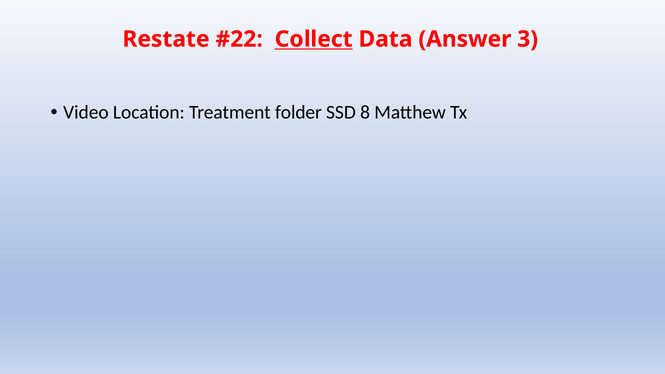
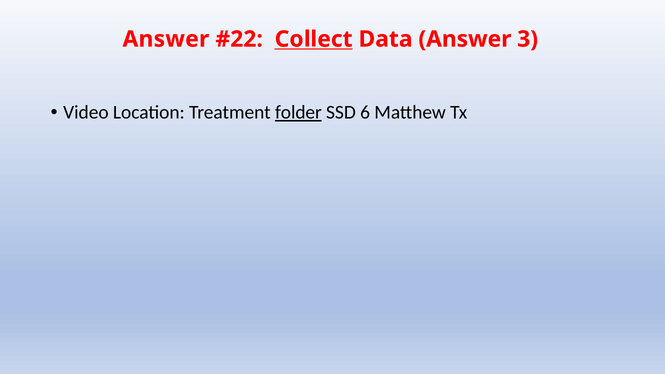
Restate: Restate -> Answer (166, 39)
folder underline: none -> present (298, 112)
8: 8 -> 6 (365, 112)
